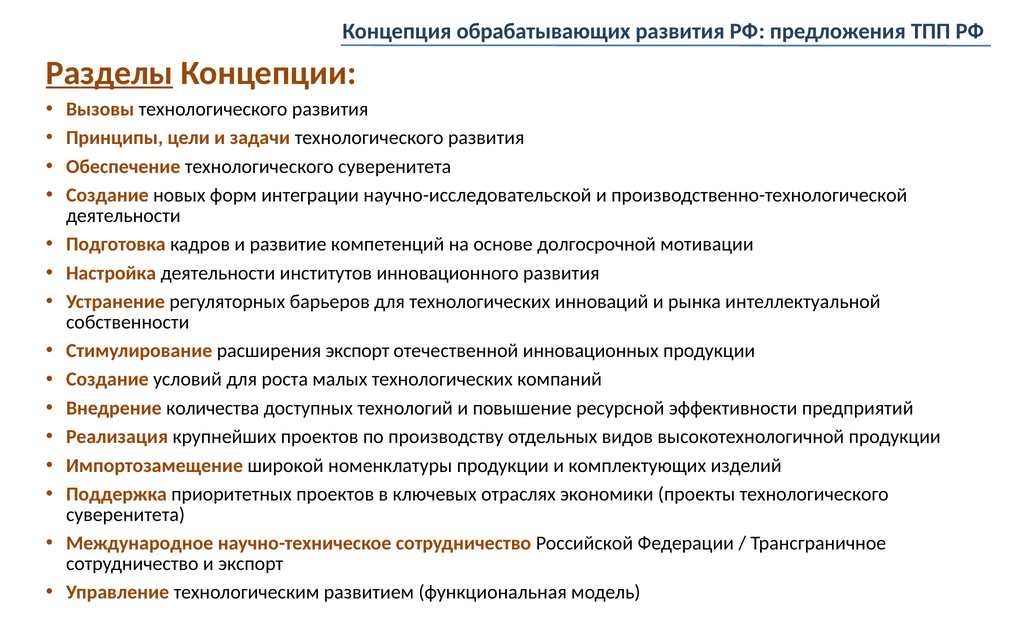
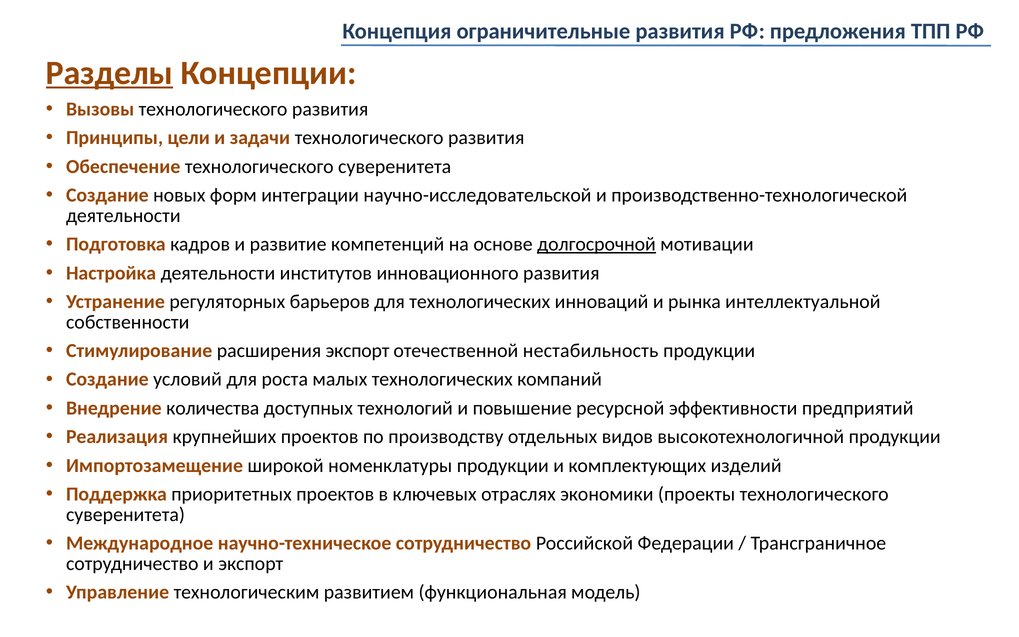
обрабатывающих: обрабатывающих -> ограничительные (543, 31)
долгосрочной underline: none -> present (597, 244)
инновационных: инновационных -> нестабильность (591, 351)
